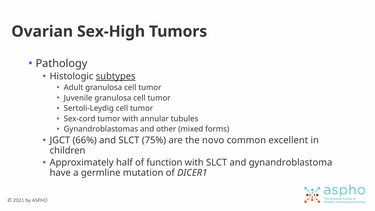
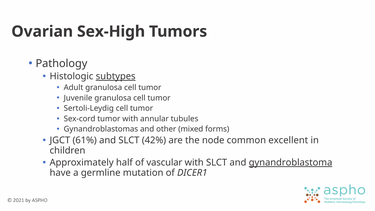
66%: 66% -> 61% (85, 140)
75%: 75% -> 42% (154, 140)
novo: novo -> node (213, 140)
function: function -> vascular (164, 163)
gynandroblastoma underline: none -> present (291, 163)
